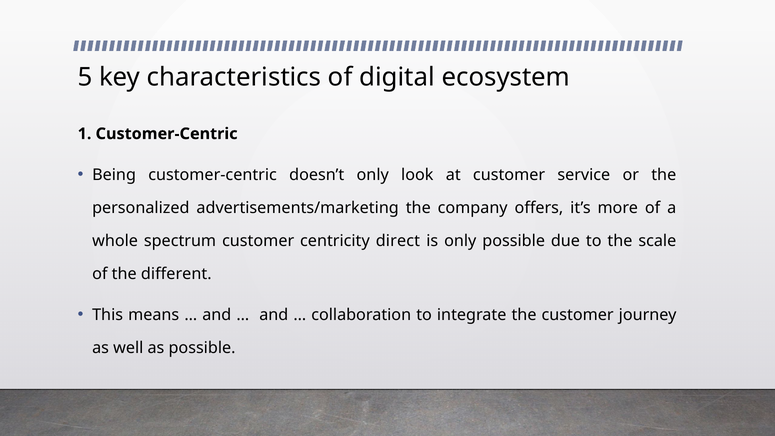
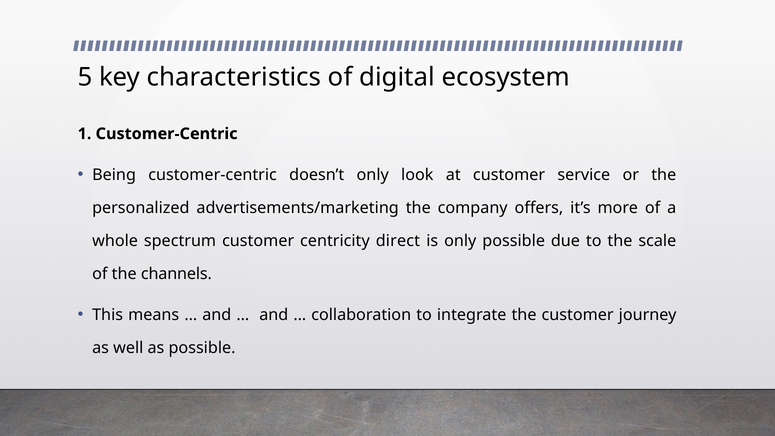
different: different -> channels (176, 274)
